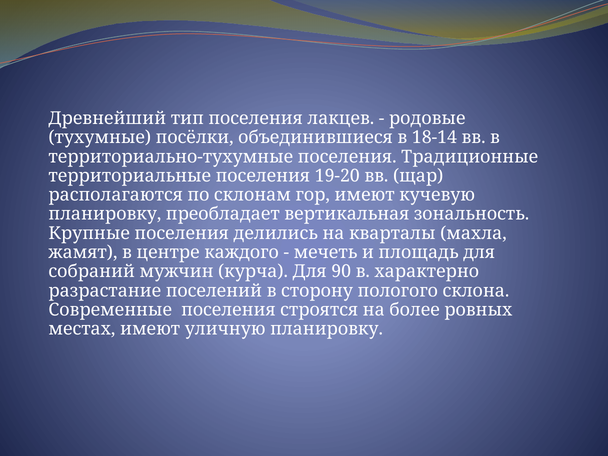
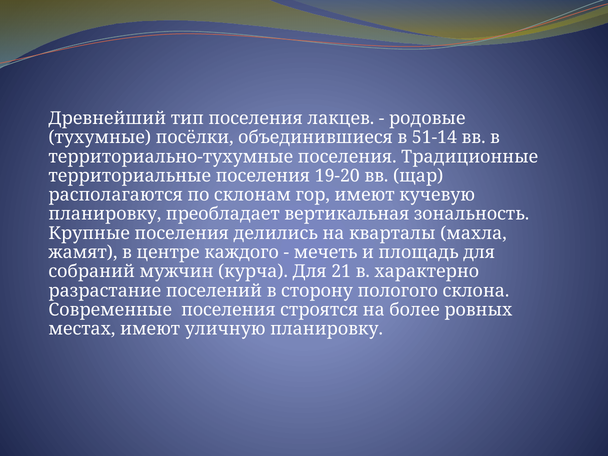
18-14: 18-14 -> 51-14 (434, 138)
90: 90 -> 21 (341, 272)
